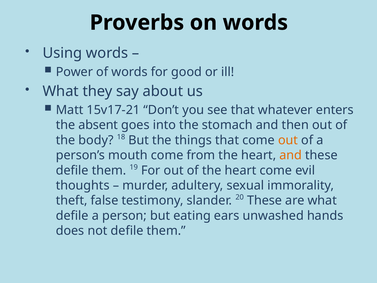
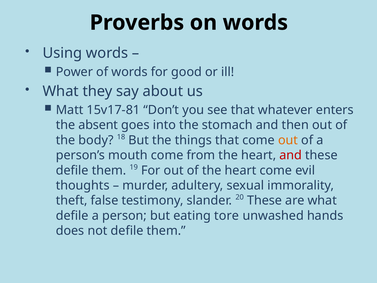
15v17-21: 15v17-21 -> 15v17-81 (113, 110)
and colour: orange -> red (291, 155)
ears: ears -> tore (227, 215)
